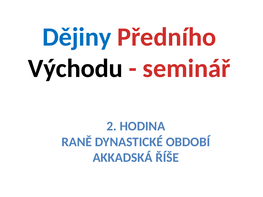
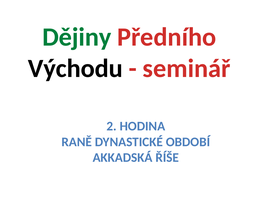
Dějiny colour: blue -> green (77, 37)
